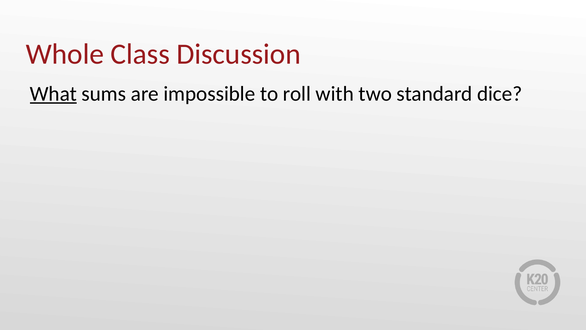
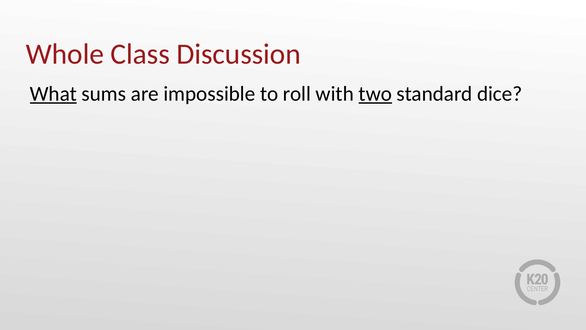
two underline: none -> present (375, 94)
